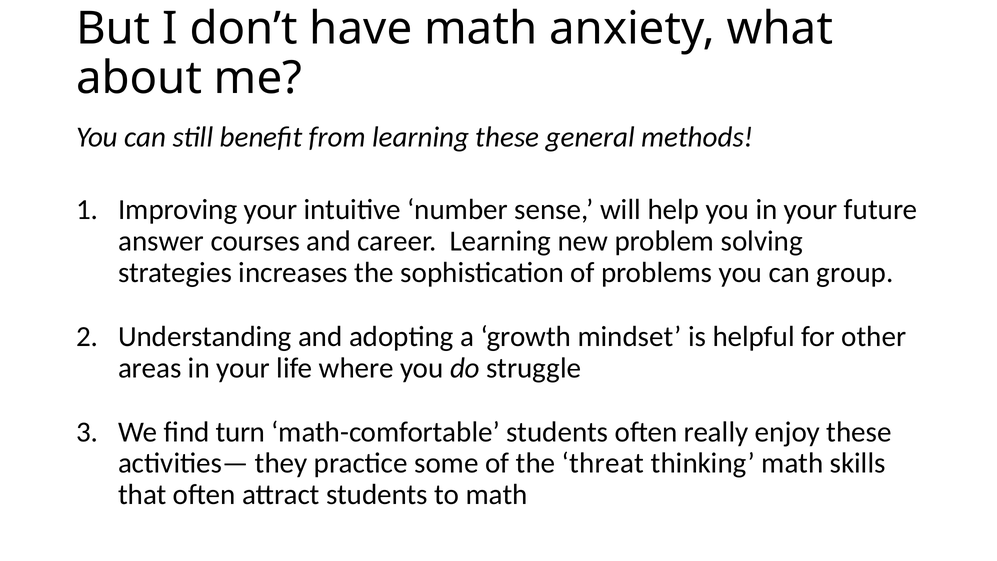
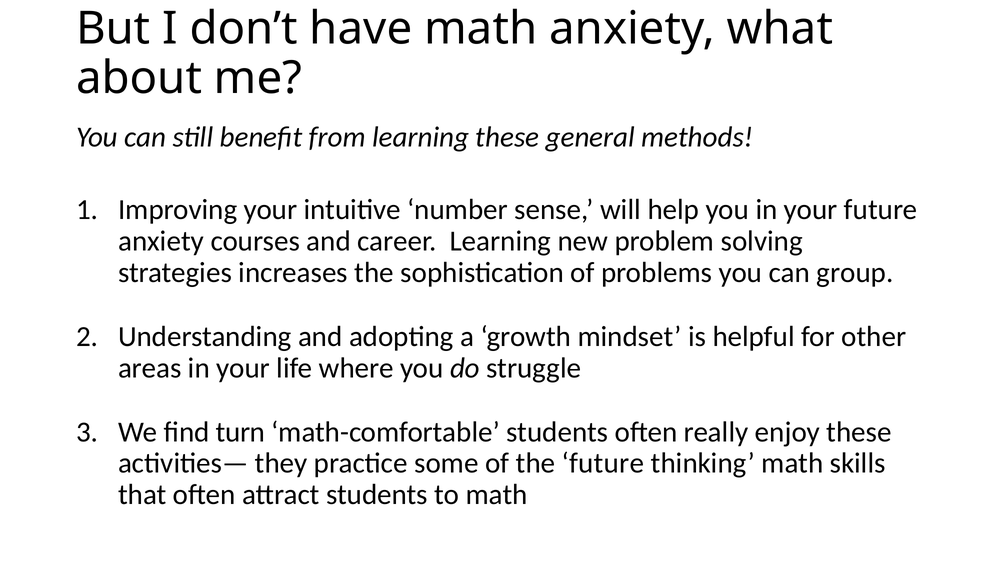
answer: answer -> anxiety (161, 241)
the threat: threat -> future (603, 463)
